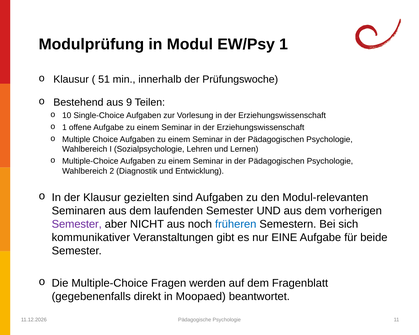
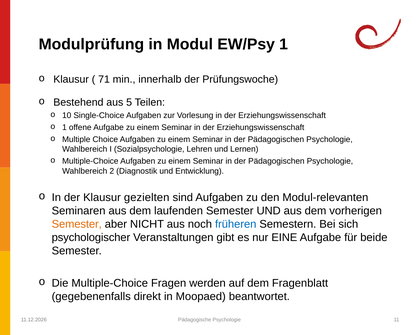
51: 51 -> 71 (104, 80)
9: 9 -> 5 (129, 103)
Semester colour: purple -> orange (77, 224)
kommunikativer: kommunikativer -> psychologischer (91, 238)
